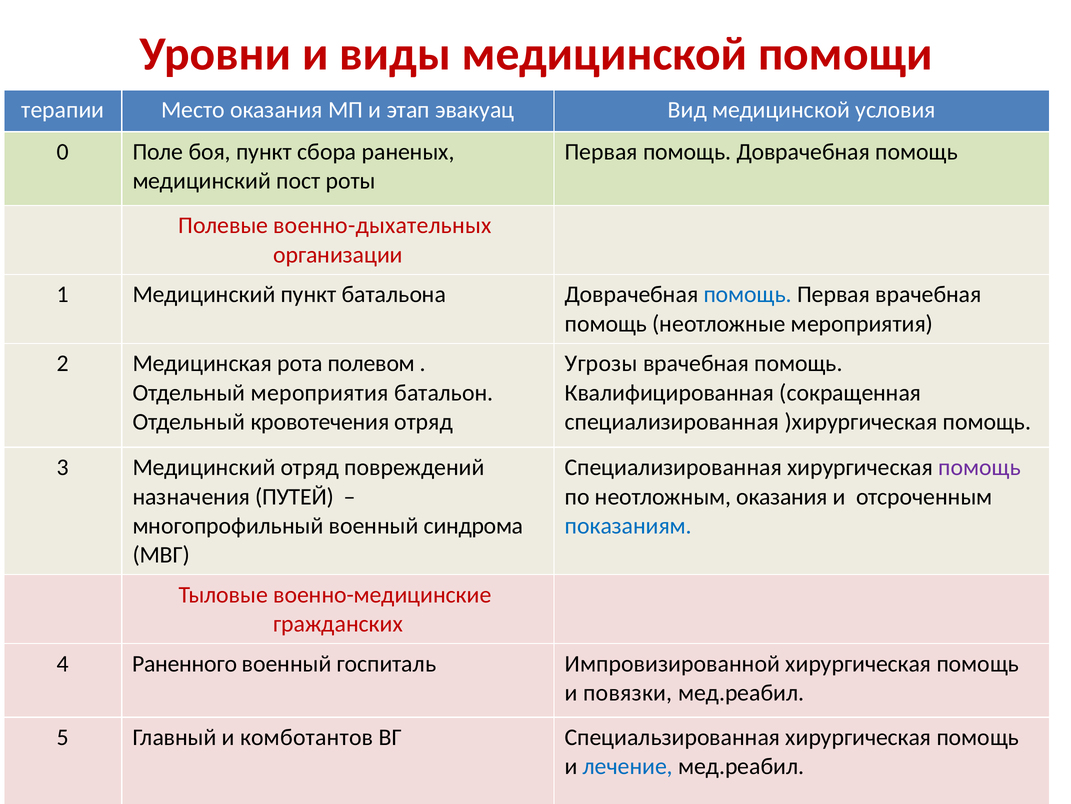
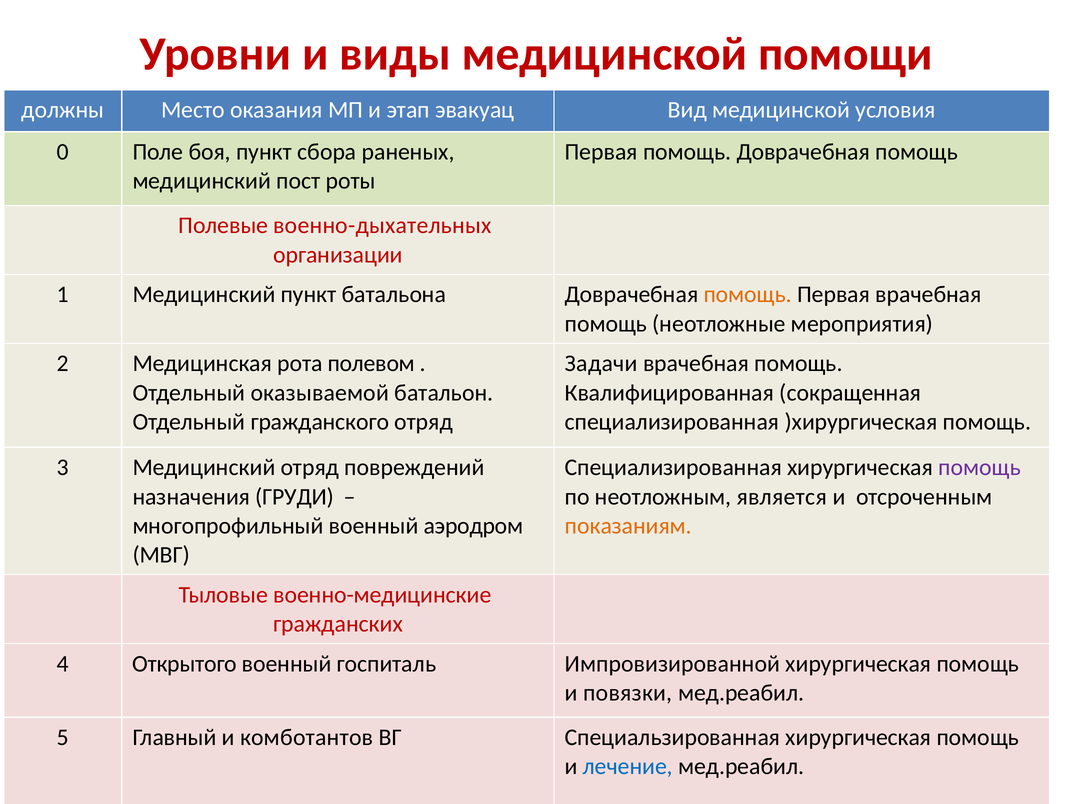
терапии: терапии -> должны (63, 110)
помощь colour: blue -> orange (748, 294)
Угрозы: Угрозы -> Задачи (601, 363)
Отдельный мероприятия: мероприятия -> оказываемой (320, 392)
кровотечения: кровотечения -> гражданского (320, 421)
ПУТЕЙ: ПУТЕЙ -> ГРУДИ (295, 496)
неотложным оказания: оказания -> является (782, 496)
синдрома: синдрома -> аэродром (474, 525)
показаниям colour: blue -> orange (628, 525)
Раненного: Раненного -> Открытого (185, 663)
